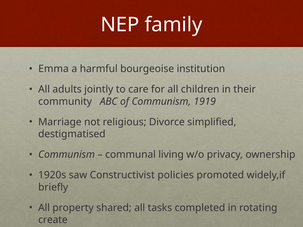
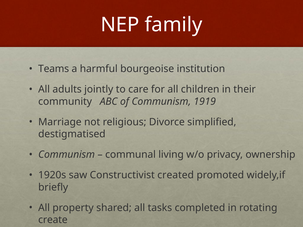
Emma: Emma -> Teams (54, 69)
policies: policies -> created (176, 175)
